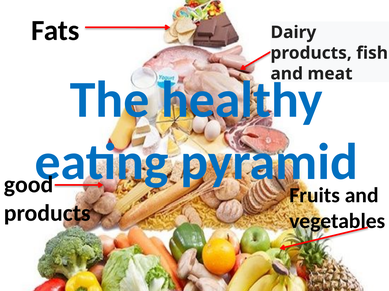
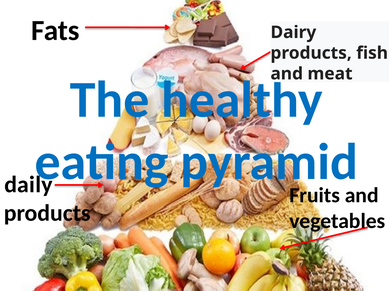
good: good -> daily (28, 185)
